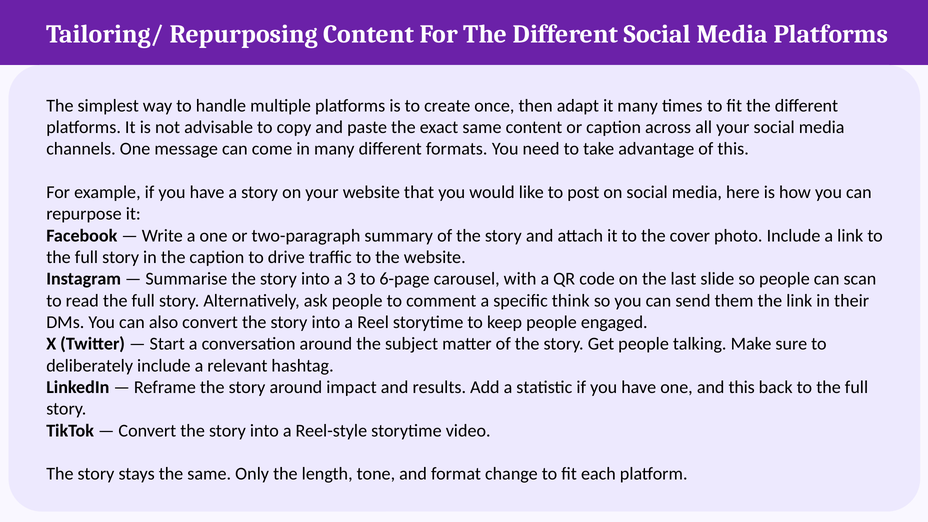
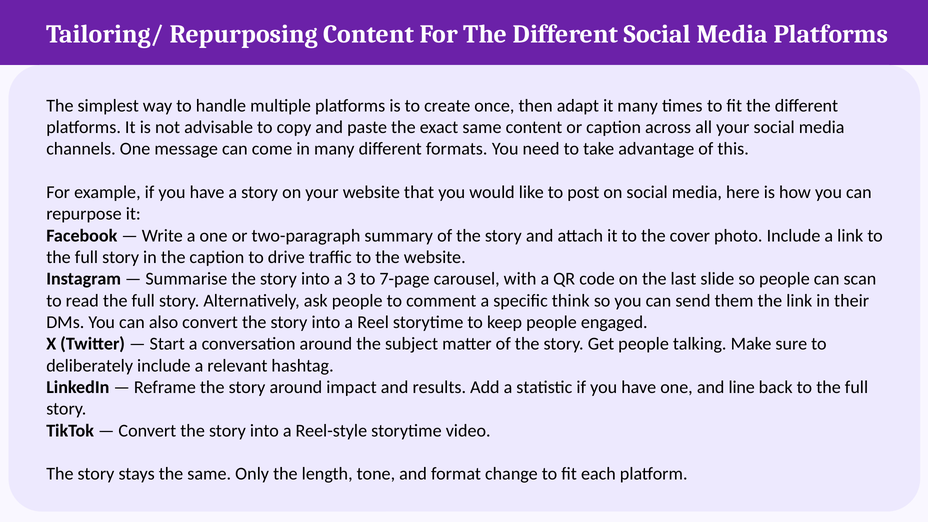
6-page: 6-page -> 7-page (405, 279)
and this: this -> line (742, 387)
